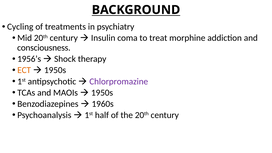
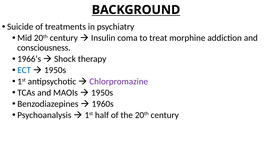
Cycling: Cycling -> Suicide (20, 27)
1956’s: 1956’s -> 1966’s (29, 59)
ECT colour: orange -> blue (24, 70)
